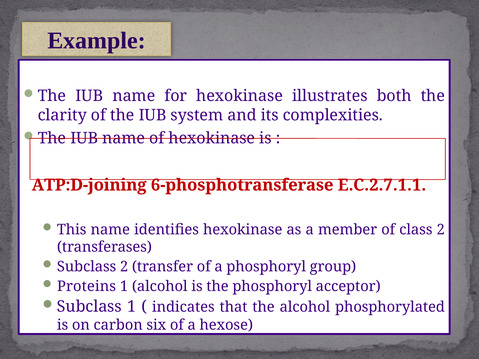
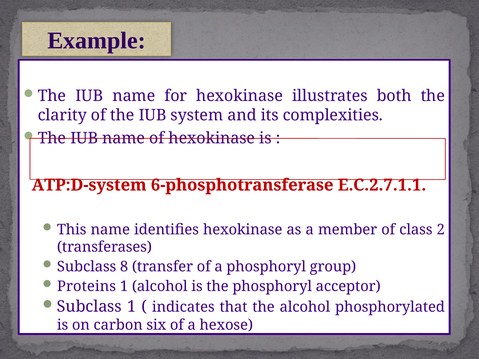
ATP:D-joining: ATP:D-joining -> ATP:D-system (89, 185)
Subclass 2: 2 -> 8 (124, 267)
